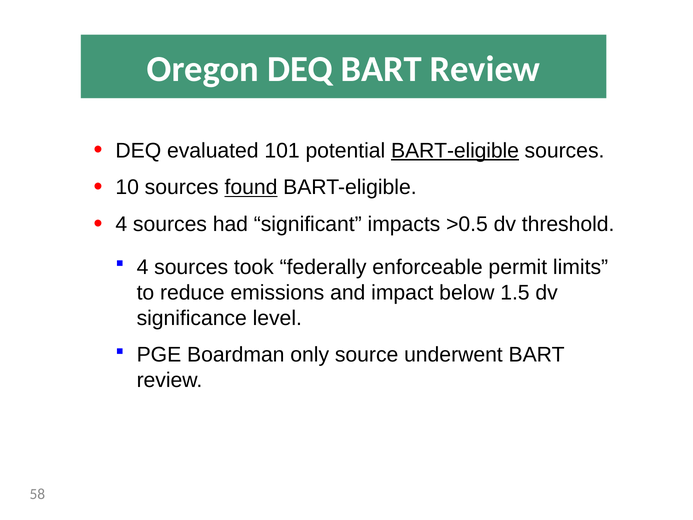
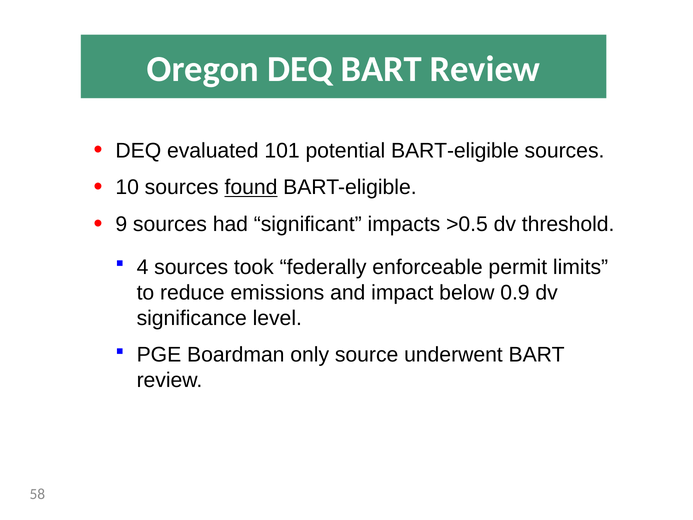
BART-eligible underline: present -> none (455, 150)
4: 4 -> 9 (121, 224)
1.5: 1.5 -> 0.9 (515, 292)
